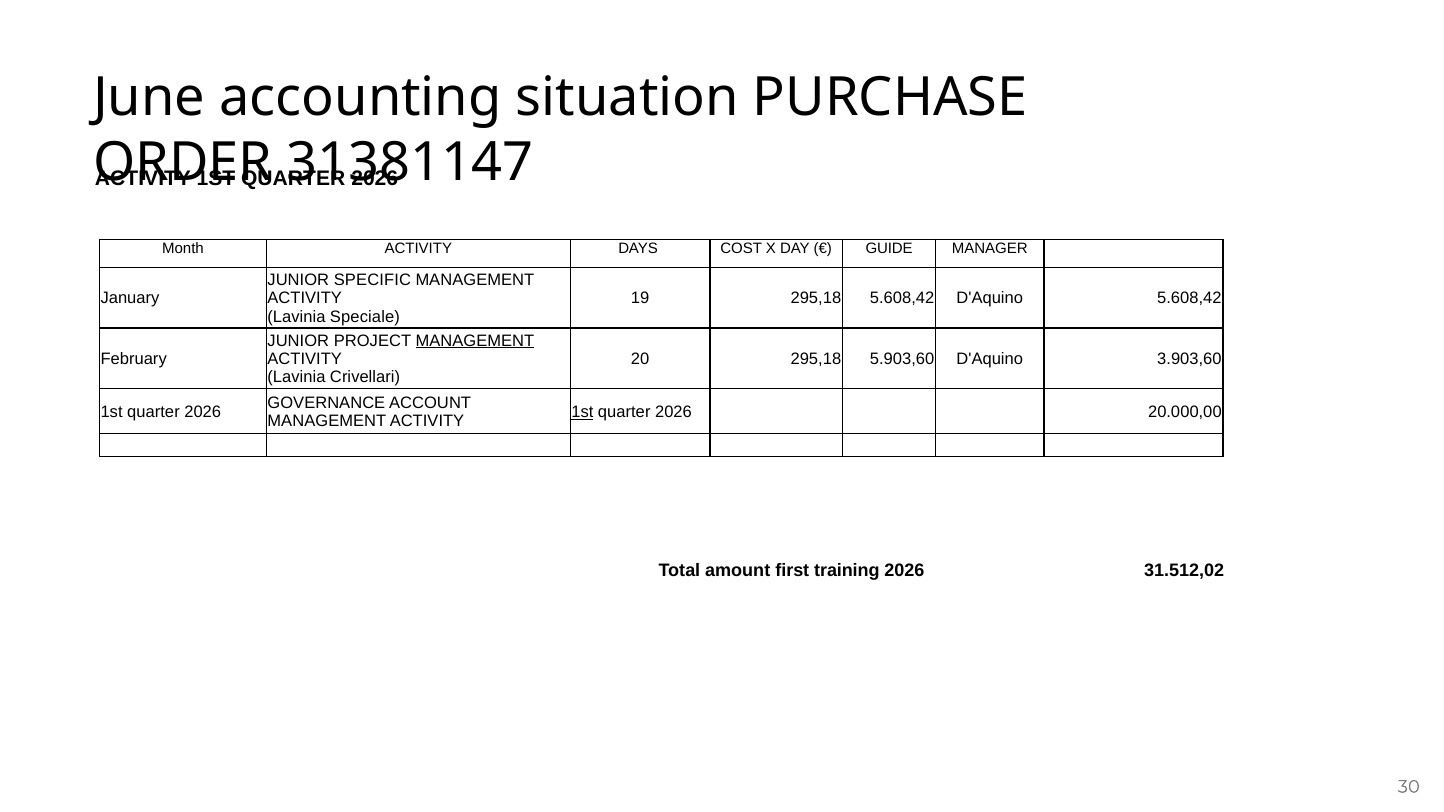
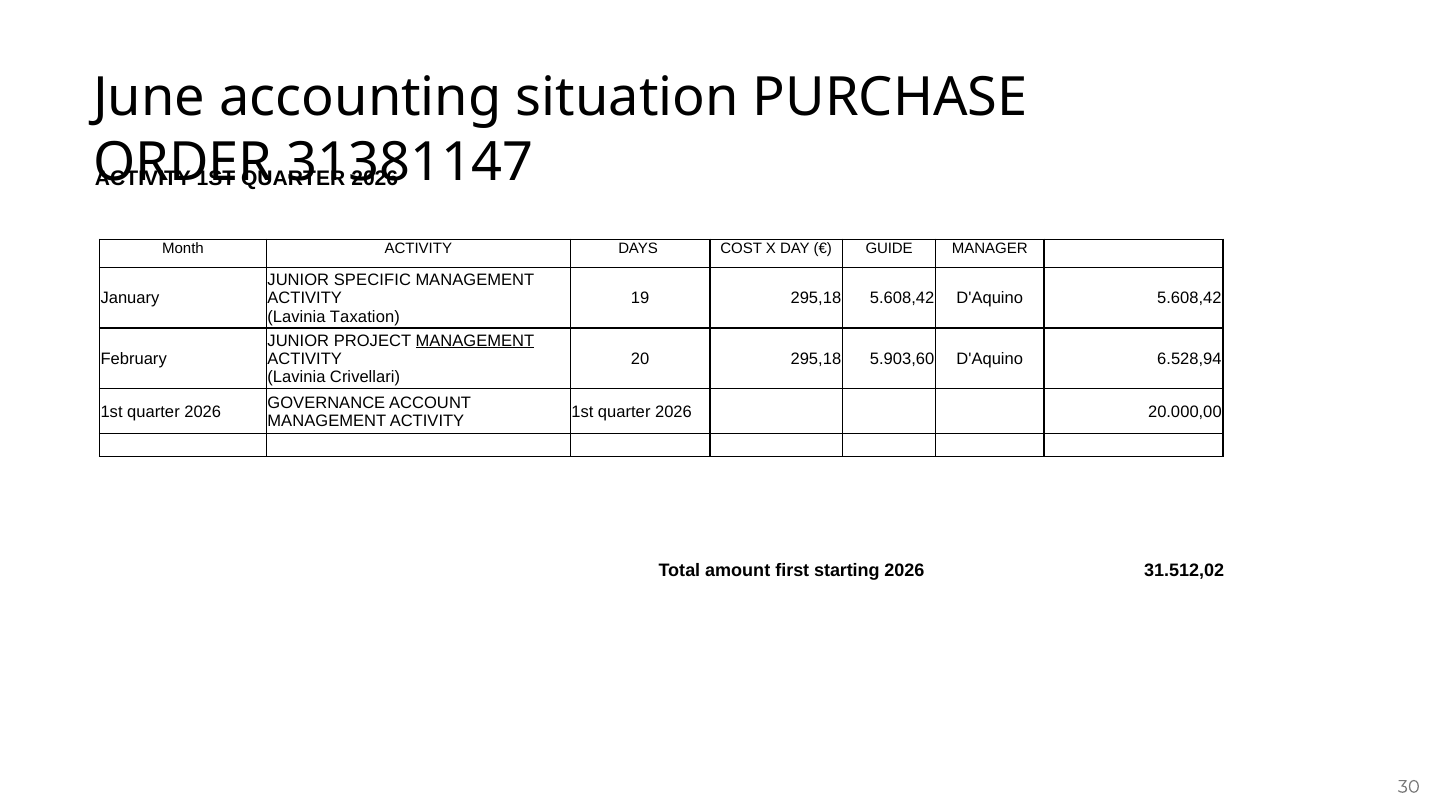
Speciale: Speciale -> Taxation (365, 317)
3.903,60: 3.903,60 -> 6.528,94 (1189, 359)
1st underline: present -> none (582, 412)
training: training -> starting (847, 570)
